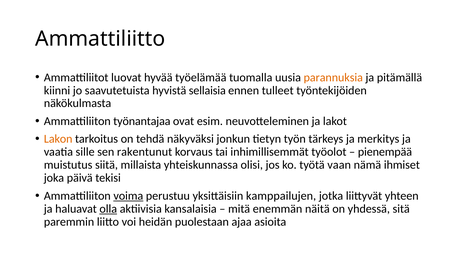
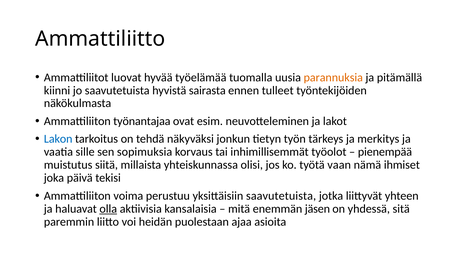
sellaisia: sellaisia -> sairasta (207, 90)
Lakon colour: orange -> blue (58, 139)
rakentunut: rakentunut -> sopimuksia (145, 152)
voima underline: present -> none (128, 196)
yksittäisiin kamppailujen: kamppailujen -> saavutetuista (281, 196)
näitä: näitä -> jäsen (317, 209)
